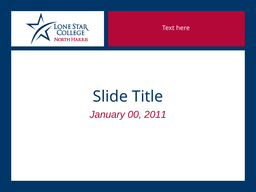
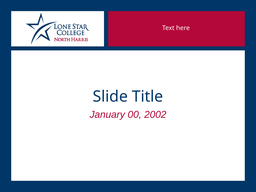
2011: 2011 -> 2002 (155, 115)
